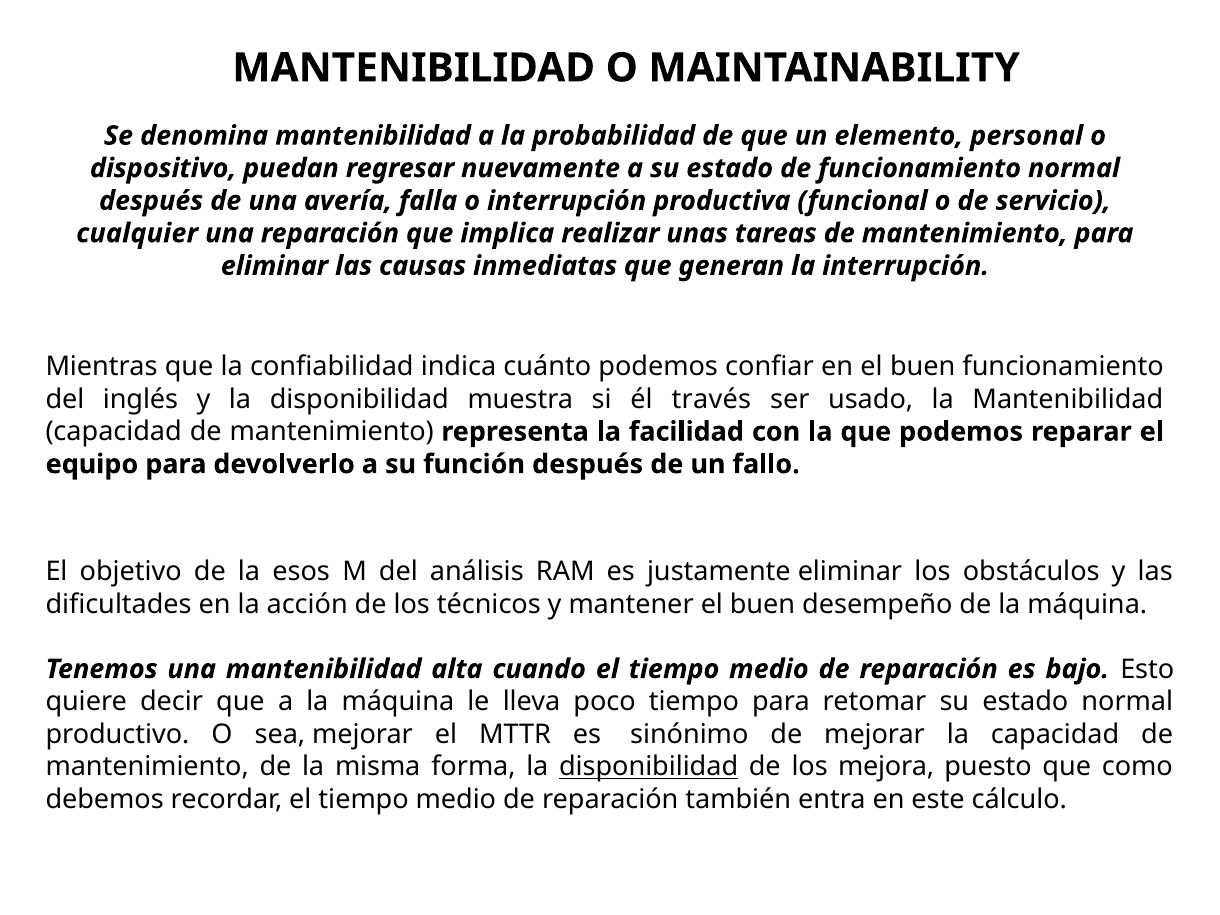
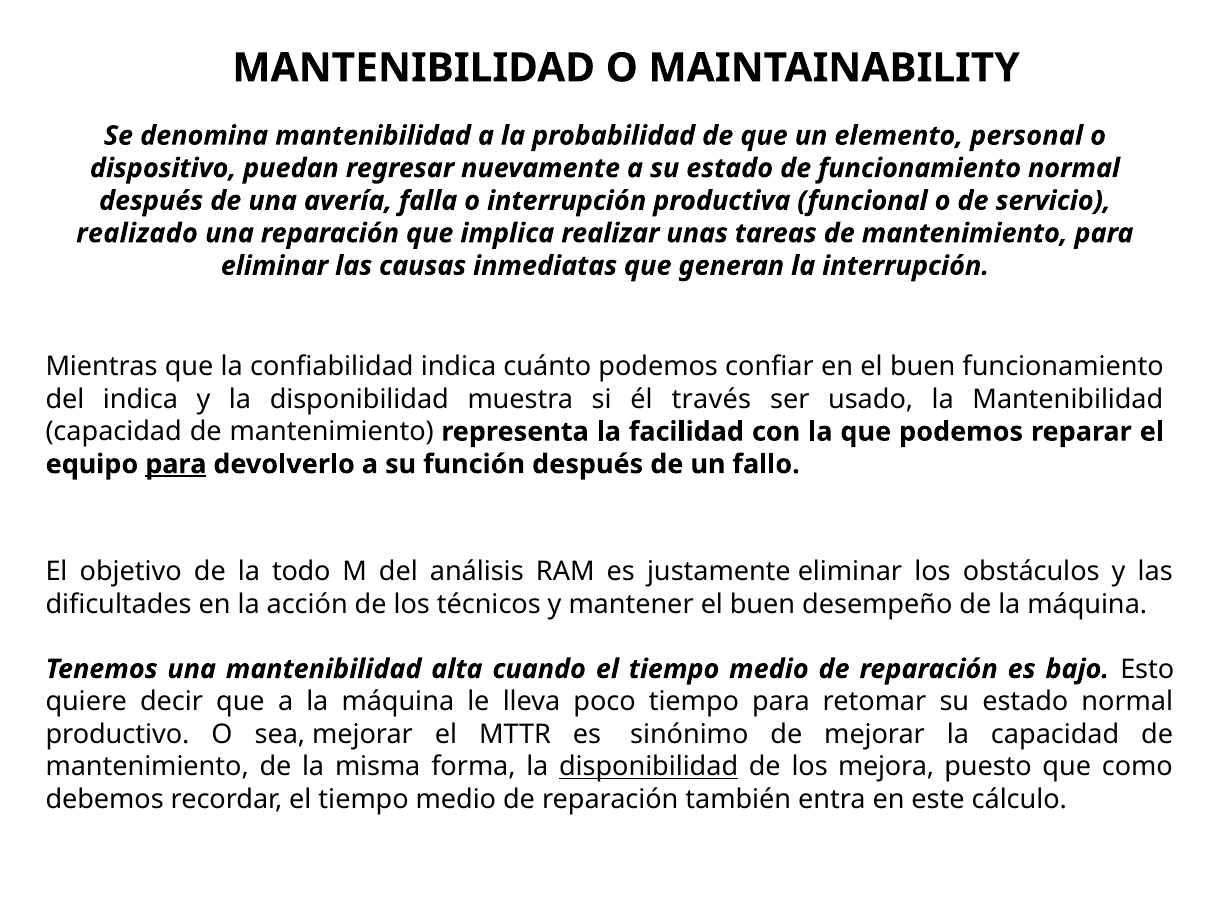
cualquier: cualquier -> realizado (137, 233)
del inglés: inglés -> indica (141, 399)
para underline: none -> present (176, 464)
esos: esos -> todo (301, 572)
